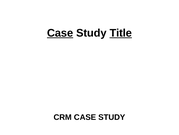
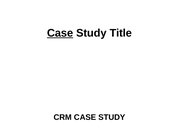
Title underline: present -> none (121, 33)
